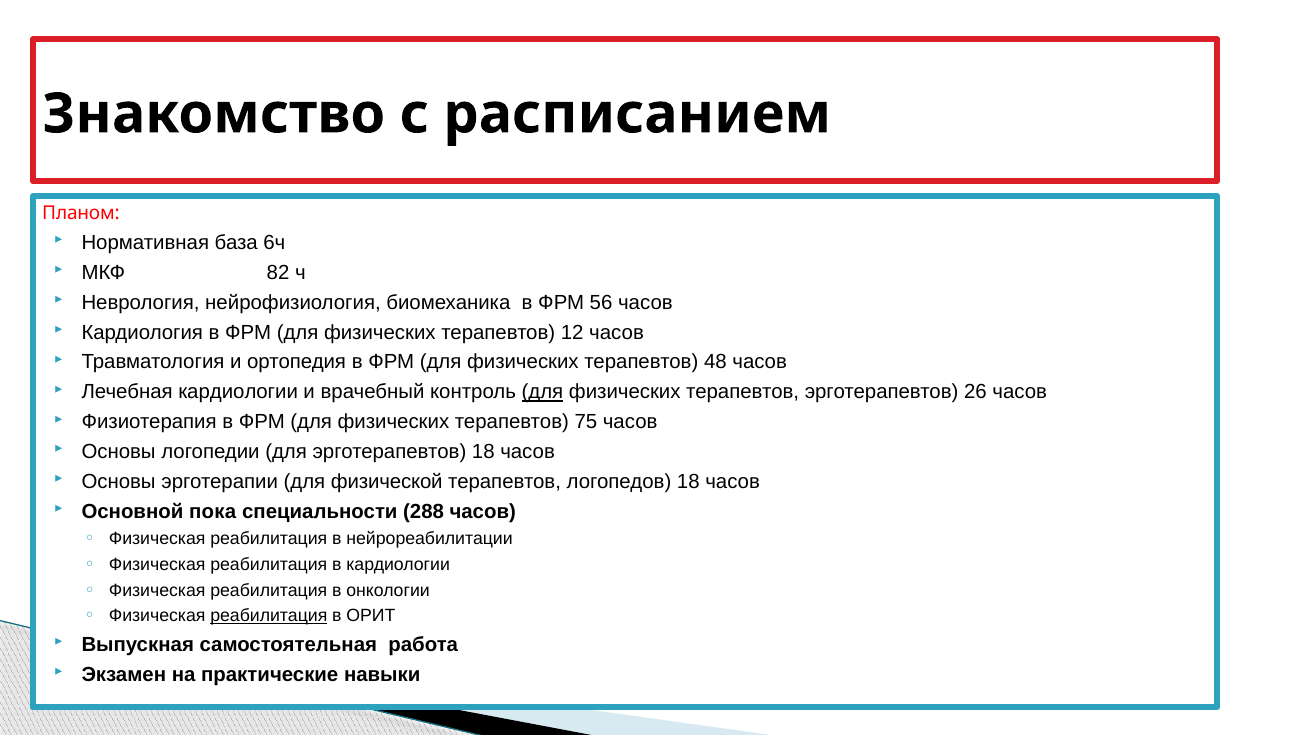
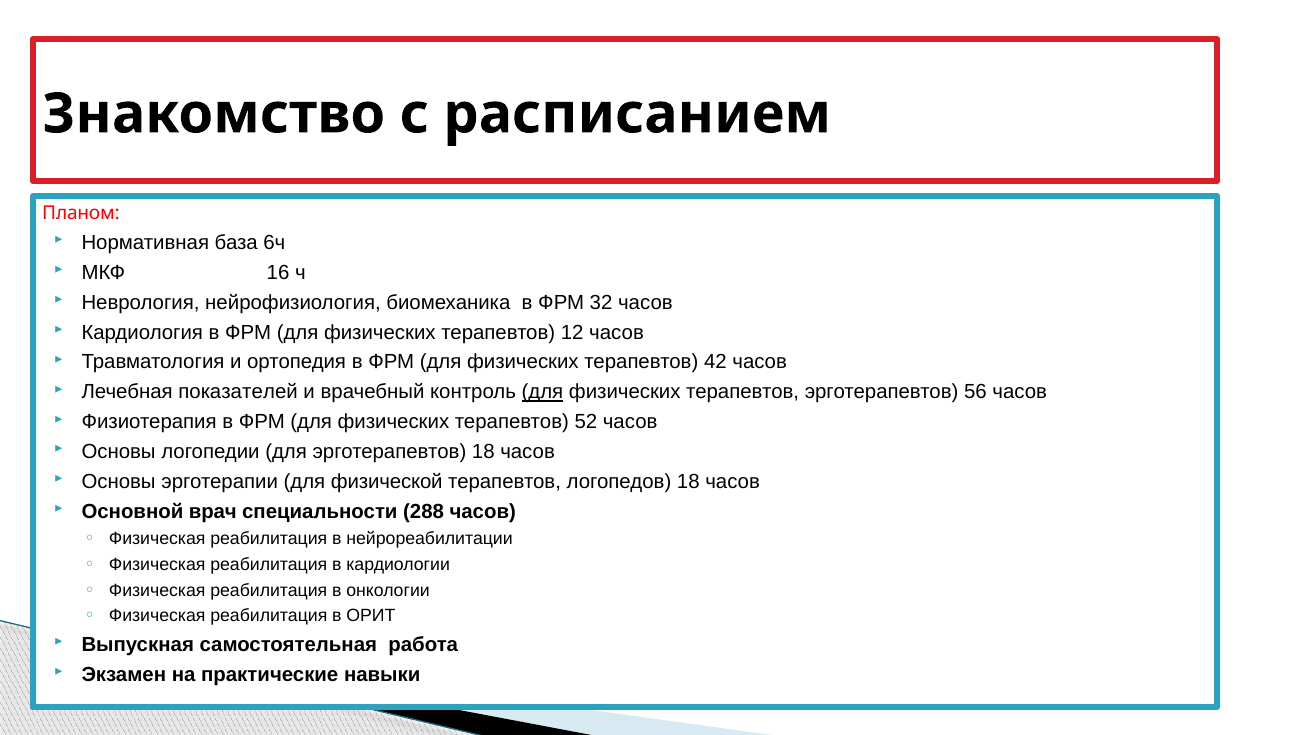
82: 82 -> 16 (278, 272)
56: 56 -> 32 (601, 302)
48: 48 -> 42 (715, 362)
Лечебная кардиологии: кардиологии -> показателей (238, 392)
26: 26 -> 56 (975, 392)
75: 75 -> 52 (586, 422)
пока: пока -> врач (213, 512)
реабилитация underline: present -> none (269, 616)
